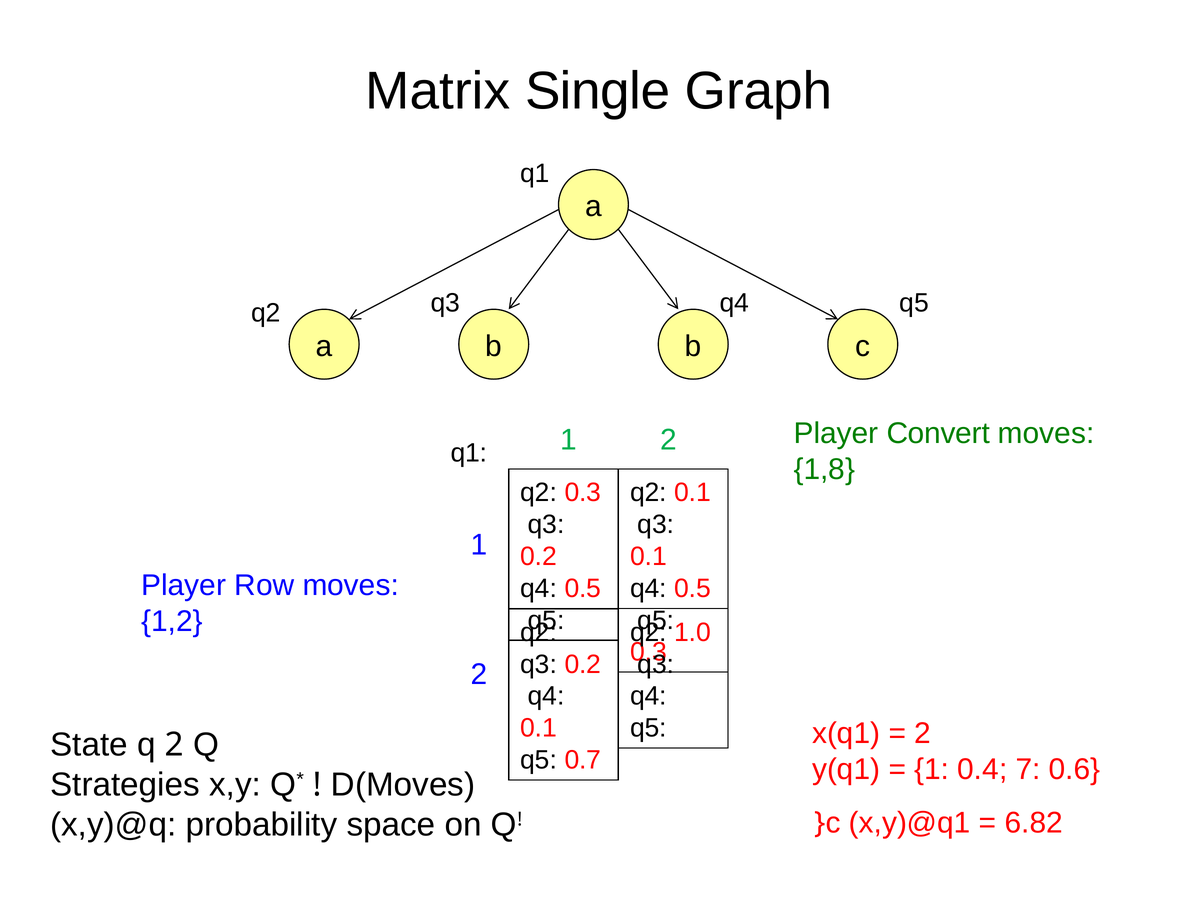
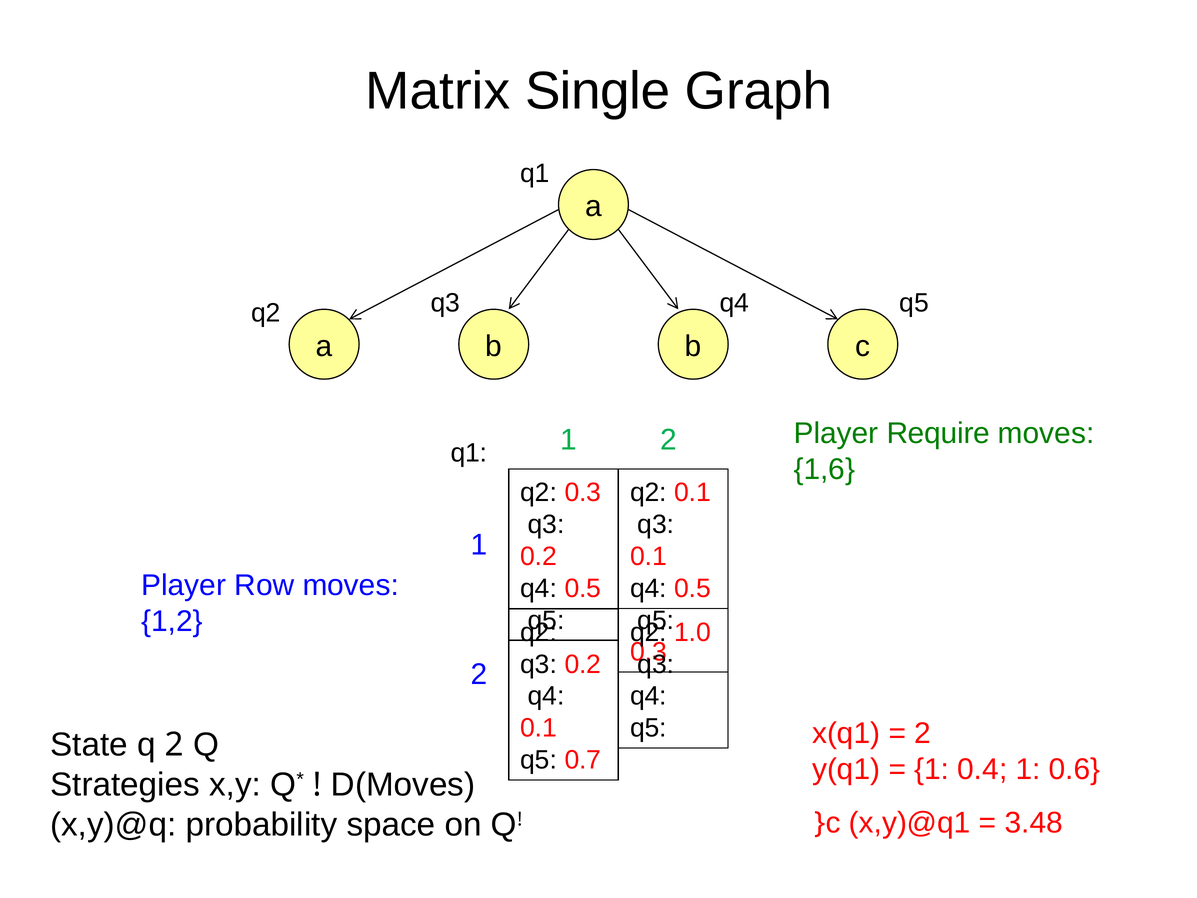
Convert: Convert -> Require (938, 433)
1,8: 1,8 -> 1,6 (824, 469)
0.4 7: 7 -> 1 (1028, 769)
6.82: 6.82 -> 3.48 (1034, 823)
